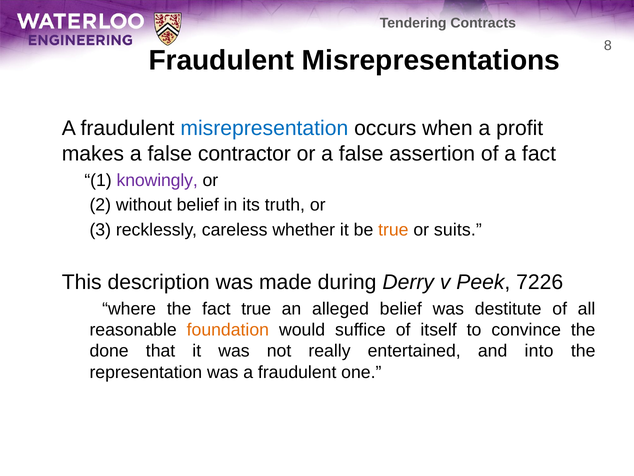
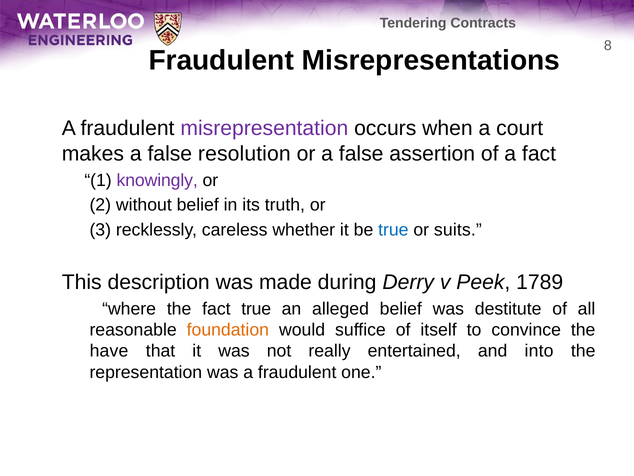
misrepresentation colour: blue -> purple (264, 128)
profit: profit -> court (520, 128)
contractor: contractor -> resolution (244, 154)
true colour: orange -> blue (393, 229)
7226: 7226 -> 1789 (540, 282)
done: done -> have (109, 351)
